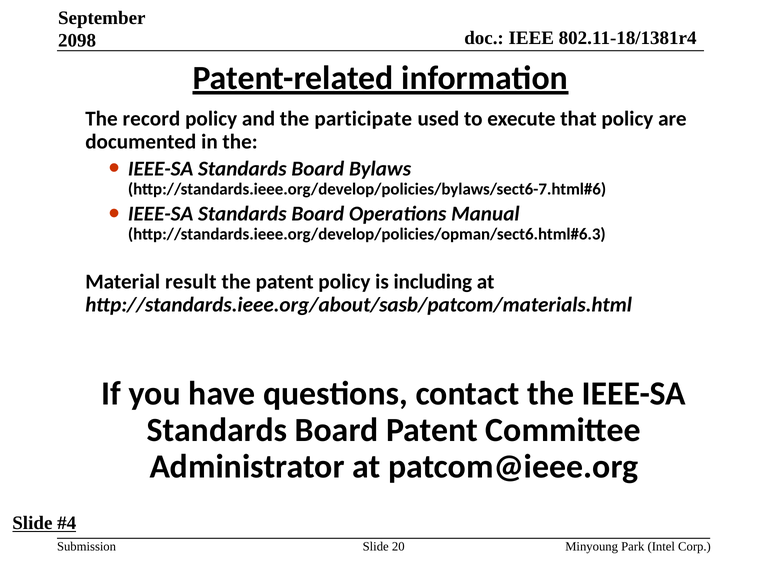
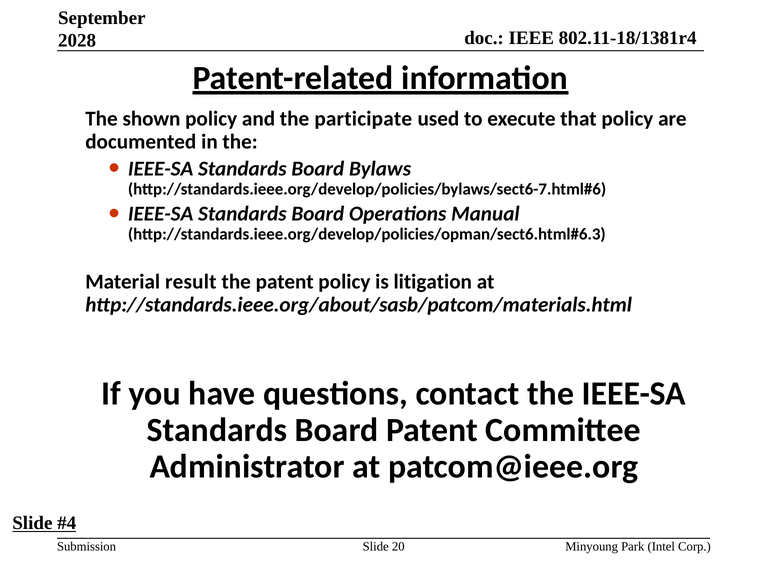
2098: 2098 -> 2028 (77, 41)
record: record -> shown (152, 119)
including: including -> litigation (433, 282)
